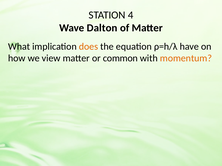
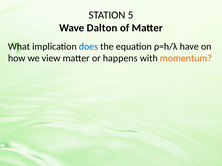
4: 4 -> 5 (131, 15)
does colour: orange -> blue (89, 47)
common: common -> happens (120, 58)
